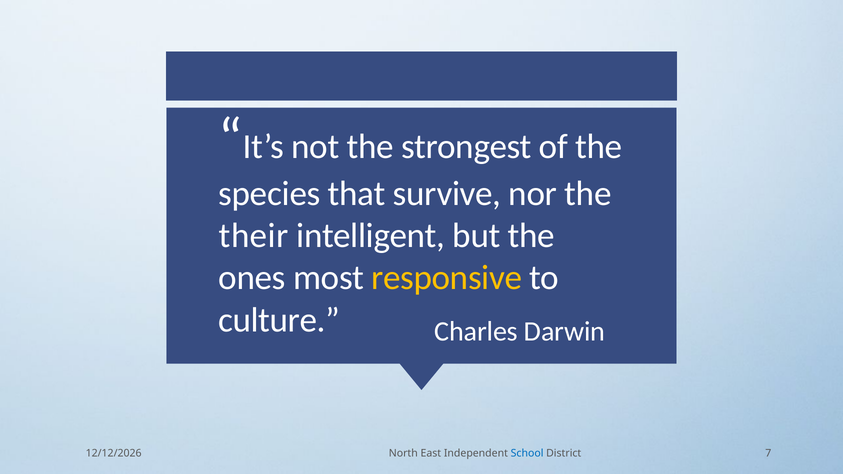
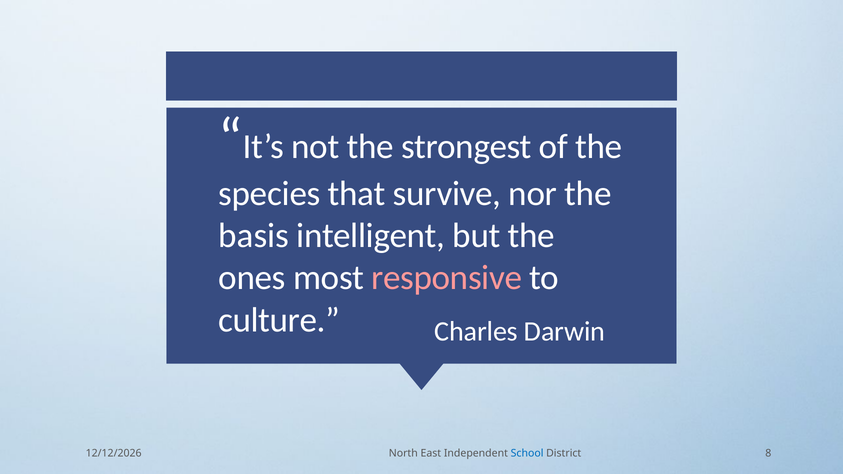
their: their -> basis (254, 236)
responsive colour: yellow -> pink (447, 278)
7: 7 -> 8 (768, 453)
